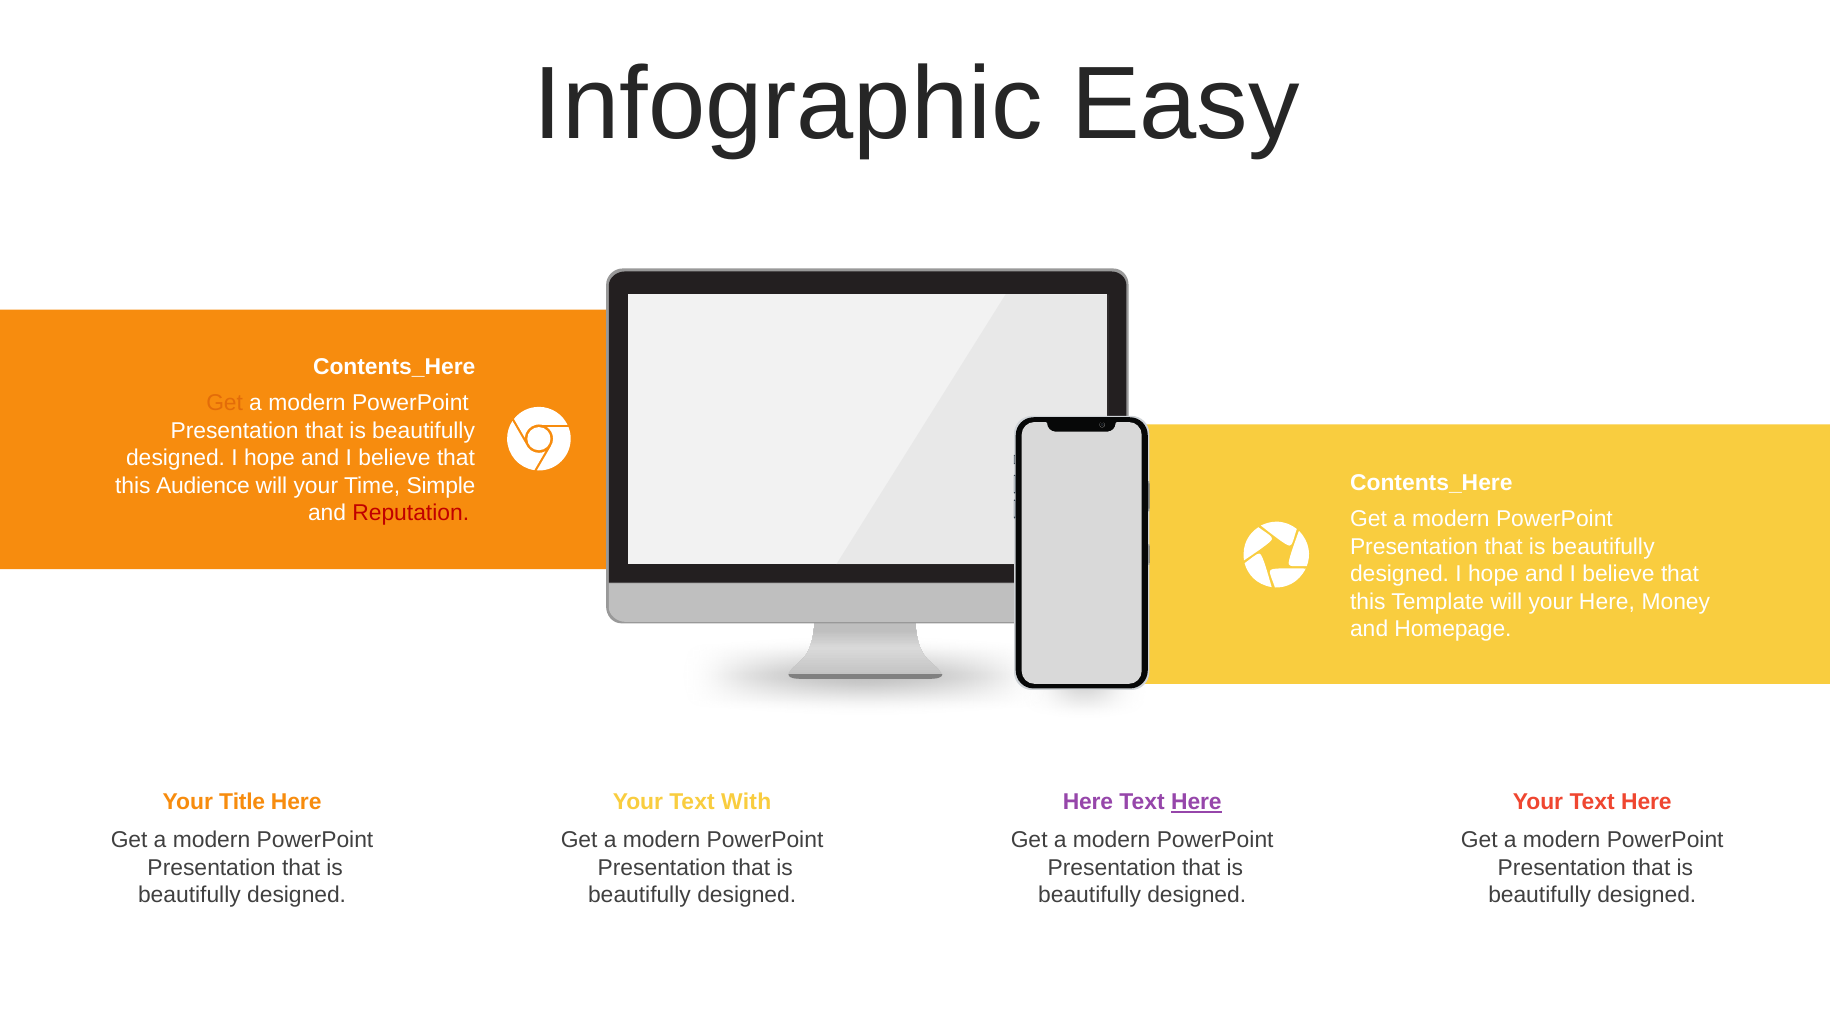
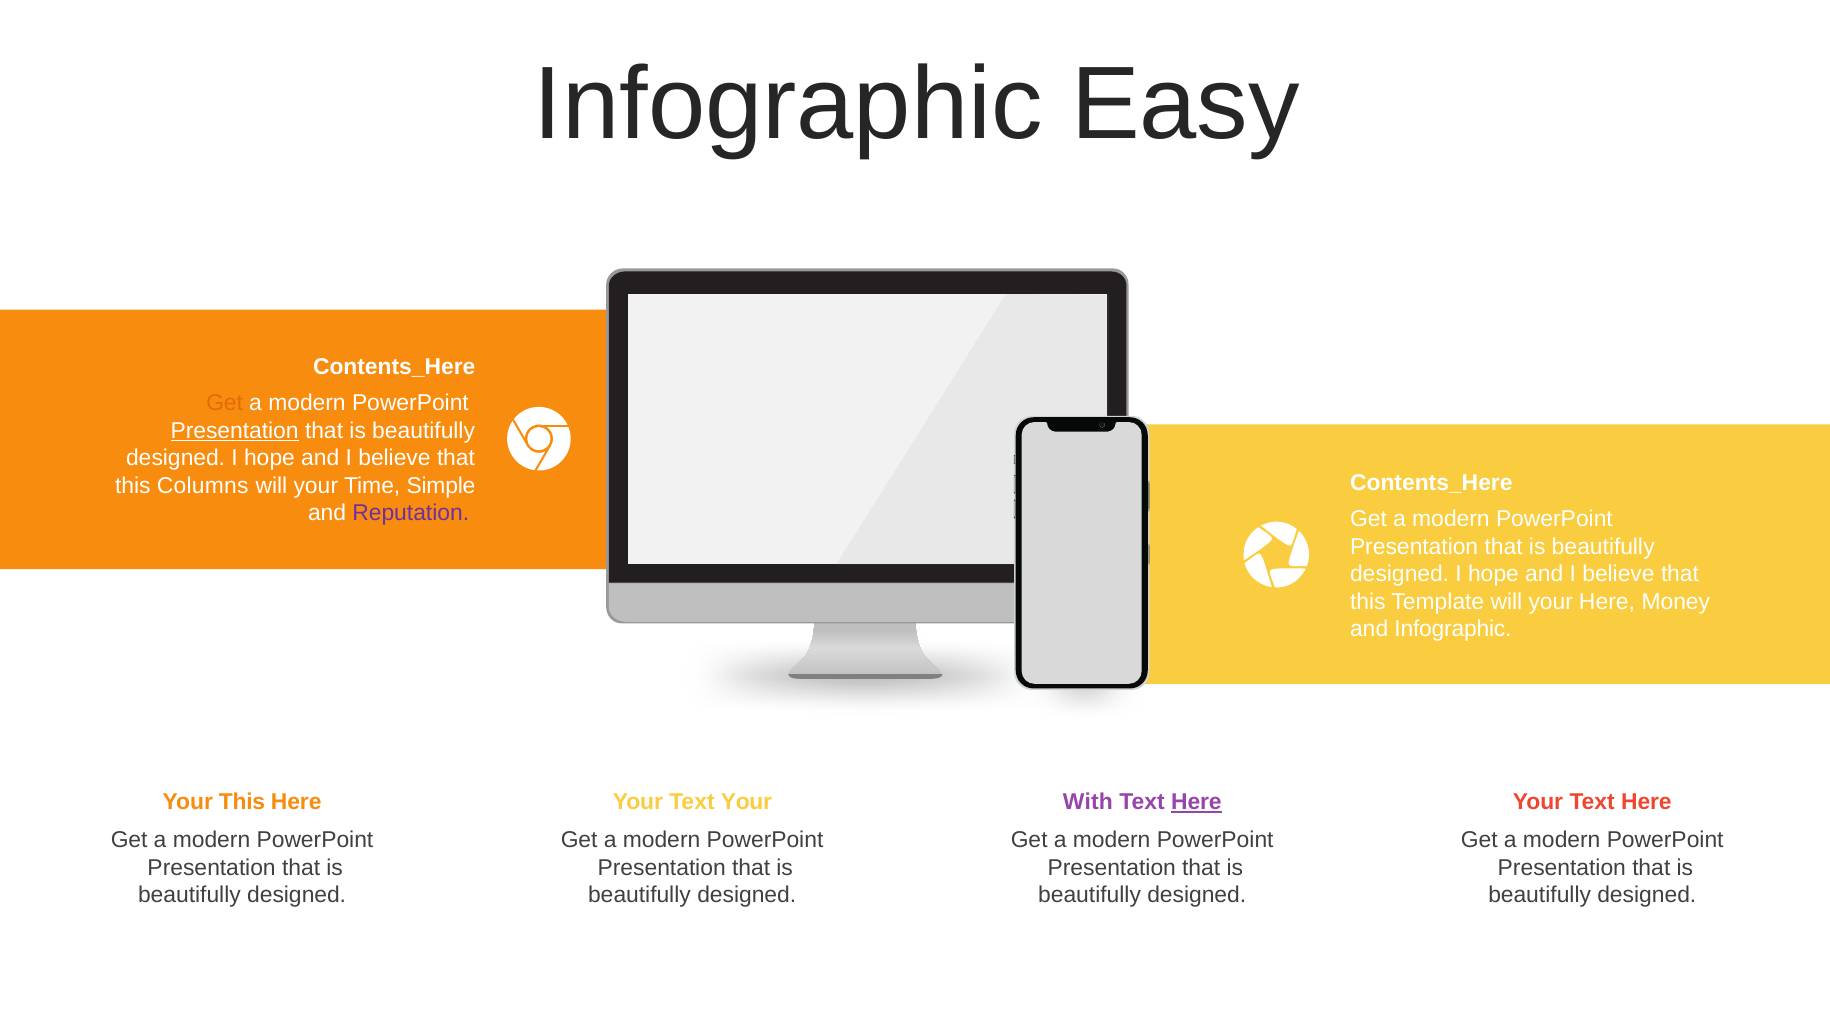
Presentation underline: none -> present (235, 431)
Audience: Audience -> Columns (203, 486)
Reputation colour: red -> purple (411, 513)
and Homepage: Homepage -> Infographic (1453, 629)
Your Title: Title -> This (242, 802)
Text With: With -> Your (746, 802)
Here: Here -> With (1088, 802)
